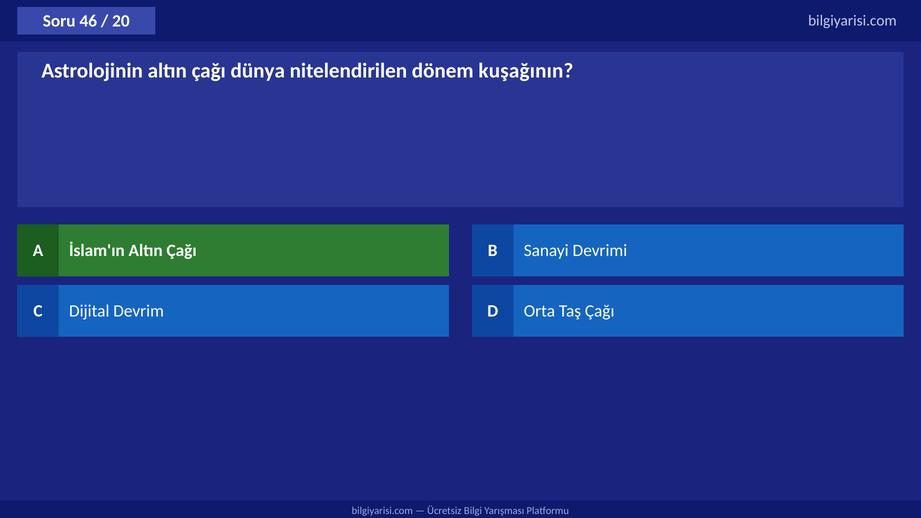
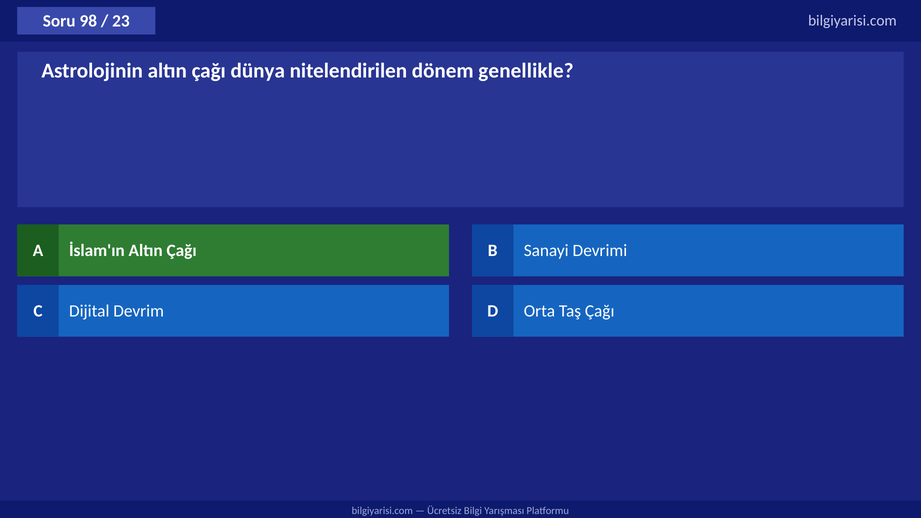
46: 46 -> 98 (88, 21)
20: 20 -> 23 (121, 21)
kuşağının: kuşağının -> genellikle (526, 71)
